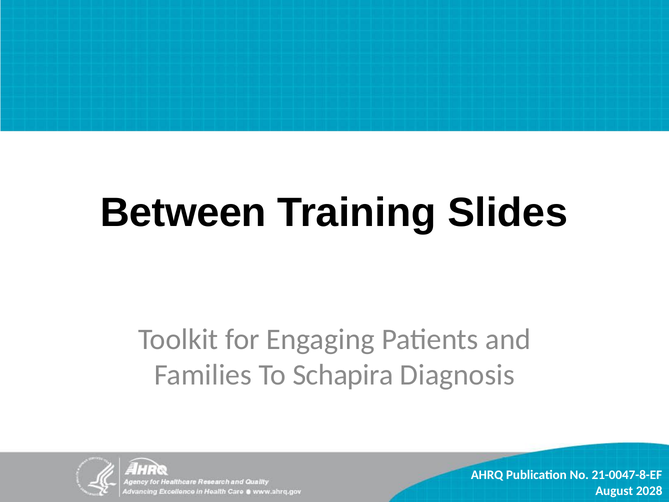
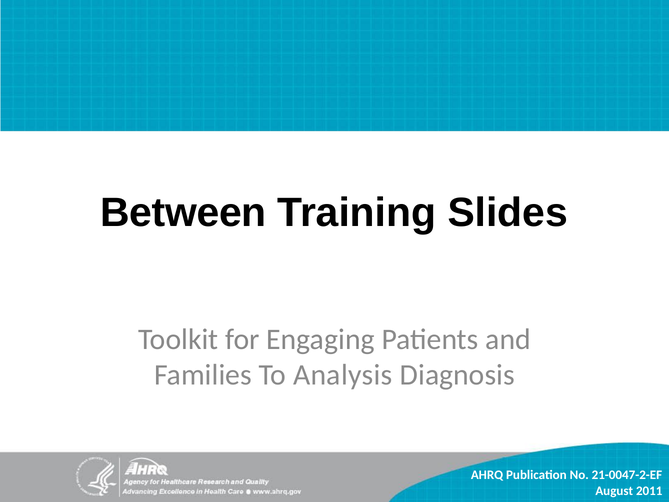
Schapira: Schapira -> Analysis (343, 375)
21-0047-8-EF: 21-0047-8-EF -> 21-0047-2-EF (627, 475)
2028: 2028 -> 2011 (649, 491)
